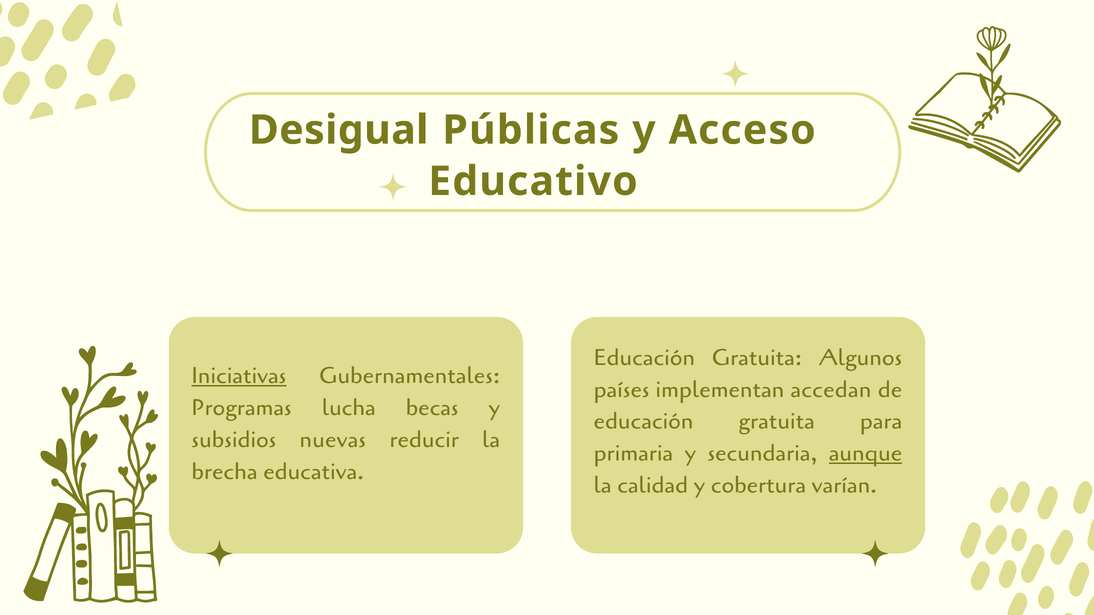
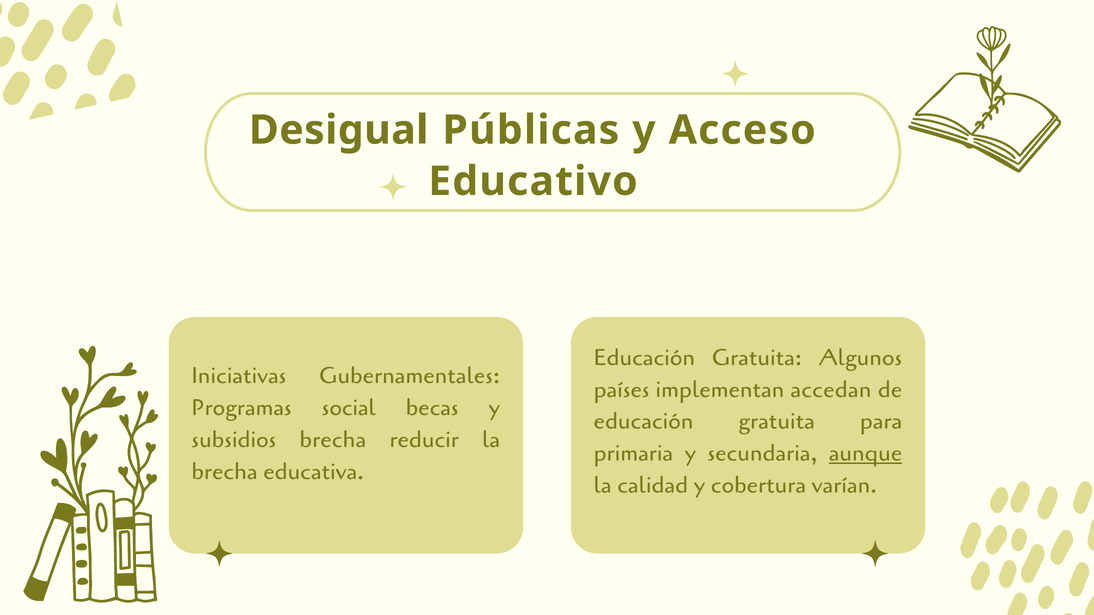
Iniciativas underline: present -> none (239, 376)
lucha: lucha -> social (349, 408)
subsidios nuevas: nuevas -> brecha (333, 440)
